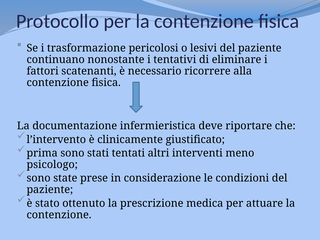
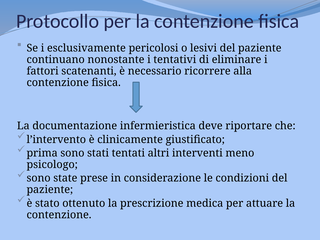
trasformazione: trasformazione -> esclusivamente (86, 48)
